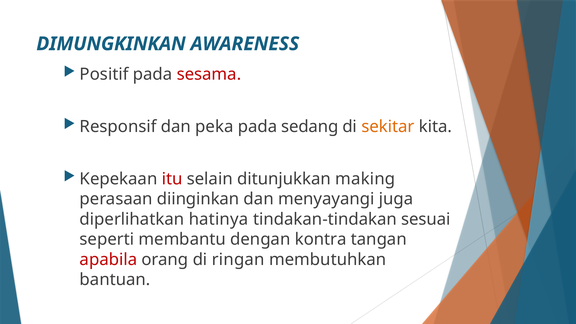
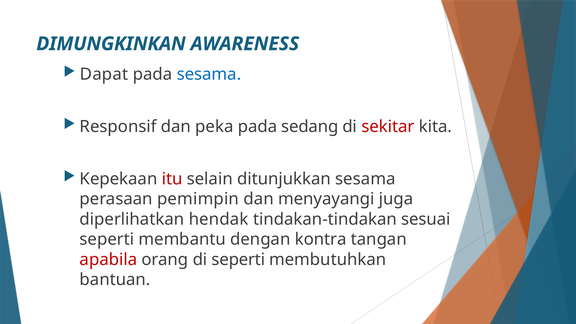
Positif: Positif -> Dapat (104, 74)
sesama colour: red -> blue (209, 74)
sekitar colour: orange -> red (388, 127)
ditunjukkan making: making -> sesama (365, 179)
diinginkan: diinginkan -> pemimpin (198, 199)
hatinya: hatinya -> hendak (219, 219)
di ringan: ringan -> seperti (238, 260)
